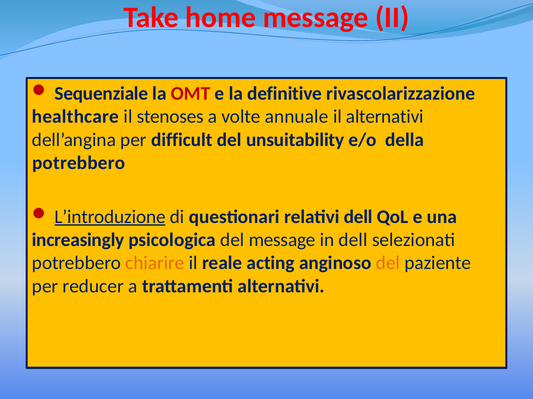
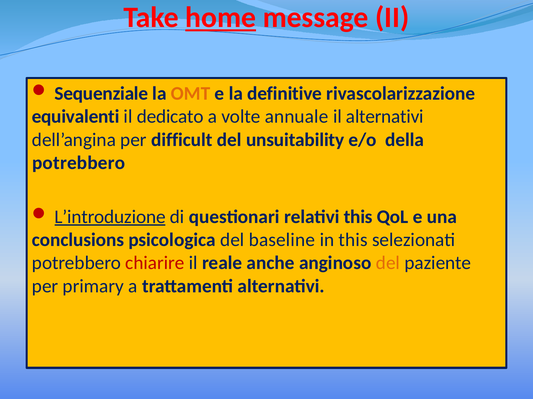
home underline: none -> present (221, 18)
OMT colour: red -> orange (191, 94)
healthcare: healthcare -> equivalenti (76, 117)
stenoses: stenoses -> dedicato (170, 117)
relativi dell: dell -> this (358, 217)
increasingly: increasingly -> conclusions (78, 240)
del message: message -> baseline (282, 240)
in dell: dell -> this (353, 240)
chiarire colour: orange -> red (155, 263)
acting: acting -> anche (271, 263)
reducer: reducer -> primary (93, 287)
